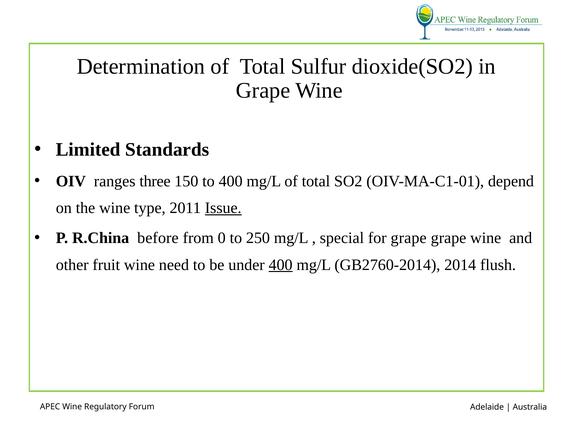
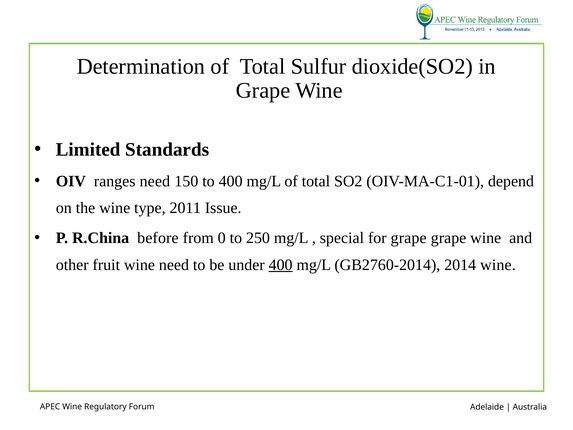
ranges three: three -> need (155, 181)
Issue underline: present -> none (223, 208)
2014 flush: flush -> wine (498, 265)
